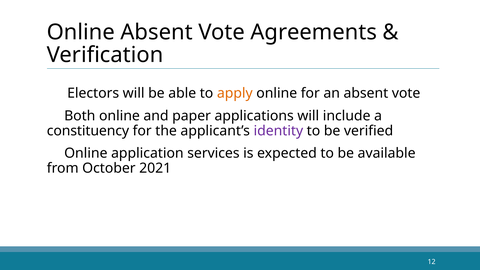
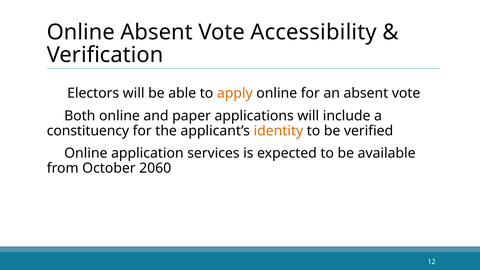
Agreements: Agreements -> Accessibility (314, 32)
identity colour: purple -> orange (278, 131)
2021: 2021 -> 2060 (155, 168)
